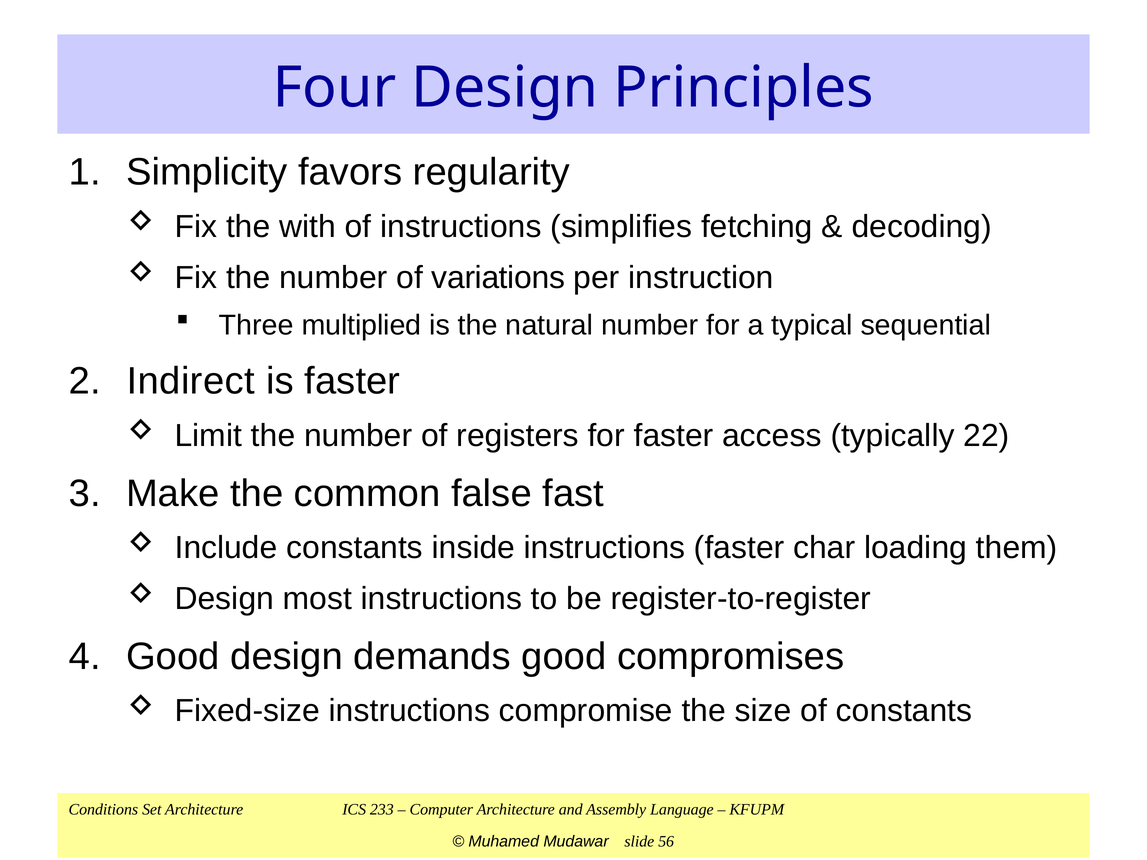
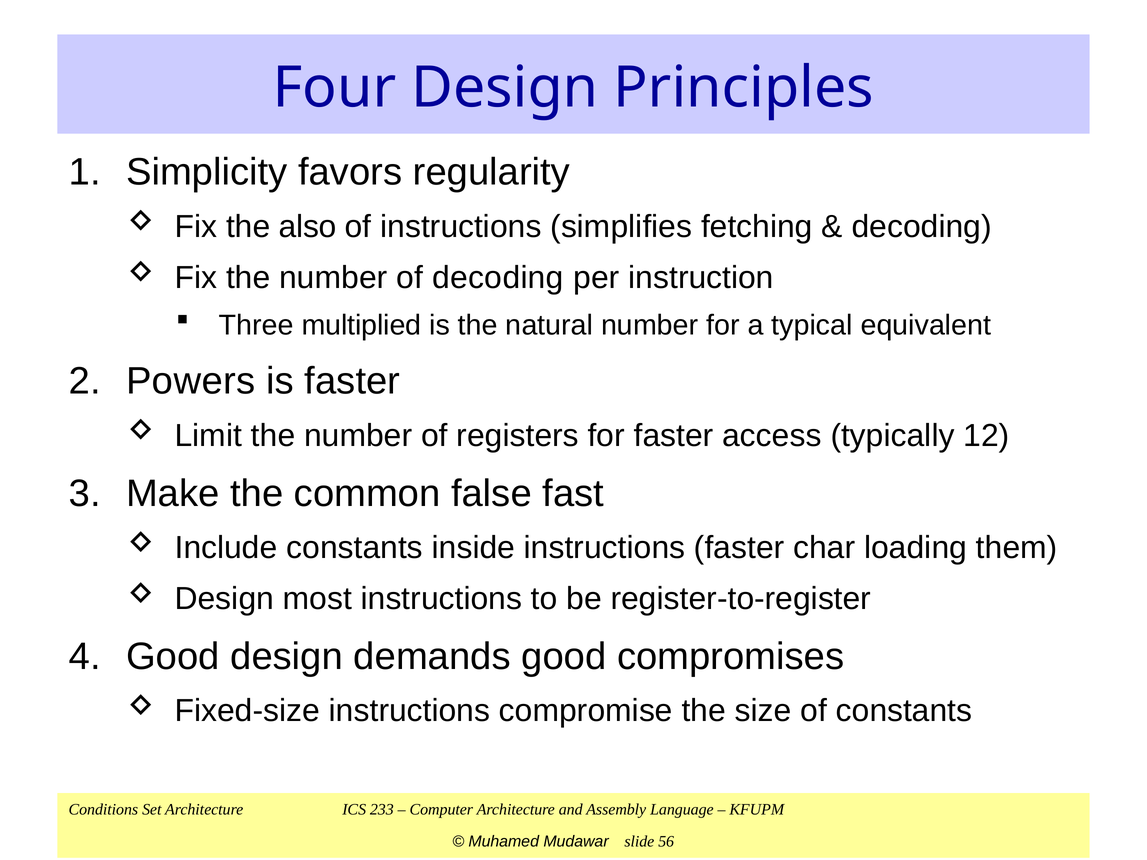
with: with -> also (308, 227)
of variations: variations -> decoding (498, 278)
sequential: sequential -> equivalent (926, 325)
Indirect: Indirect -> Powers (191, 381)
22: 22 -> 12 (986, 436)
